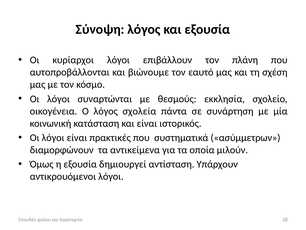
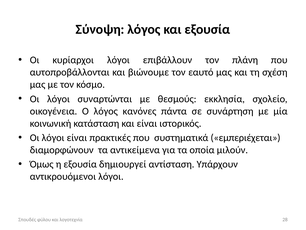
σχολεία: σχολεία -> κανόνες (139, 111)
ασύμμετρων: ασύμμετρων -> εμπεριέχεται (246, 137)
